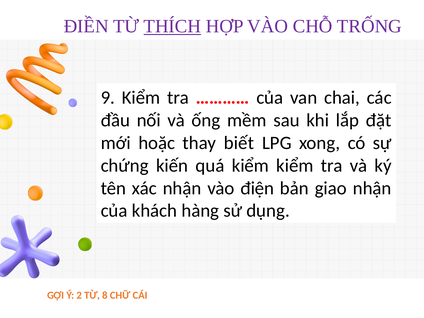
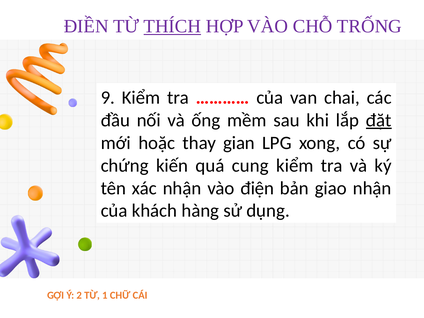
đặt underline: none -> present (379, 120)
biết: biết -> gian (239, 143)
quá kiểm: kiểm -> cung (250, 166)
8: 8 -> 1 (105, 295)
